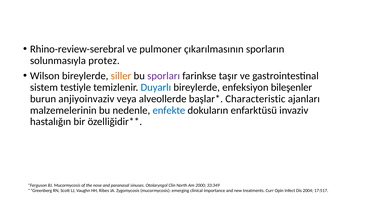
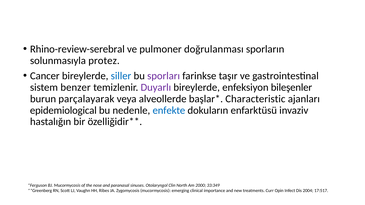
çıkarılmasının: çıkarılmasının -> doğrulanması (214, 49)
Wilson: Wilson -> Cancer (45, 76)
siller colour: orange -> blue (121, 76)
testiyle: testiyle -> benzer (76, 87)
Duyarlı colour: blue -> purple (156, 87)
anjiyoinvaziv: anjiyoinvaziv -> parçalayarak (86, 99)
malzemelerinin: malzemelerinin -> epidemiological (63, 110)
